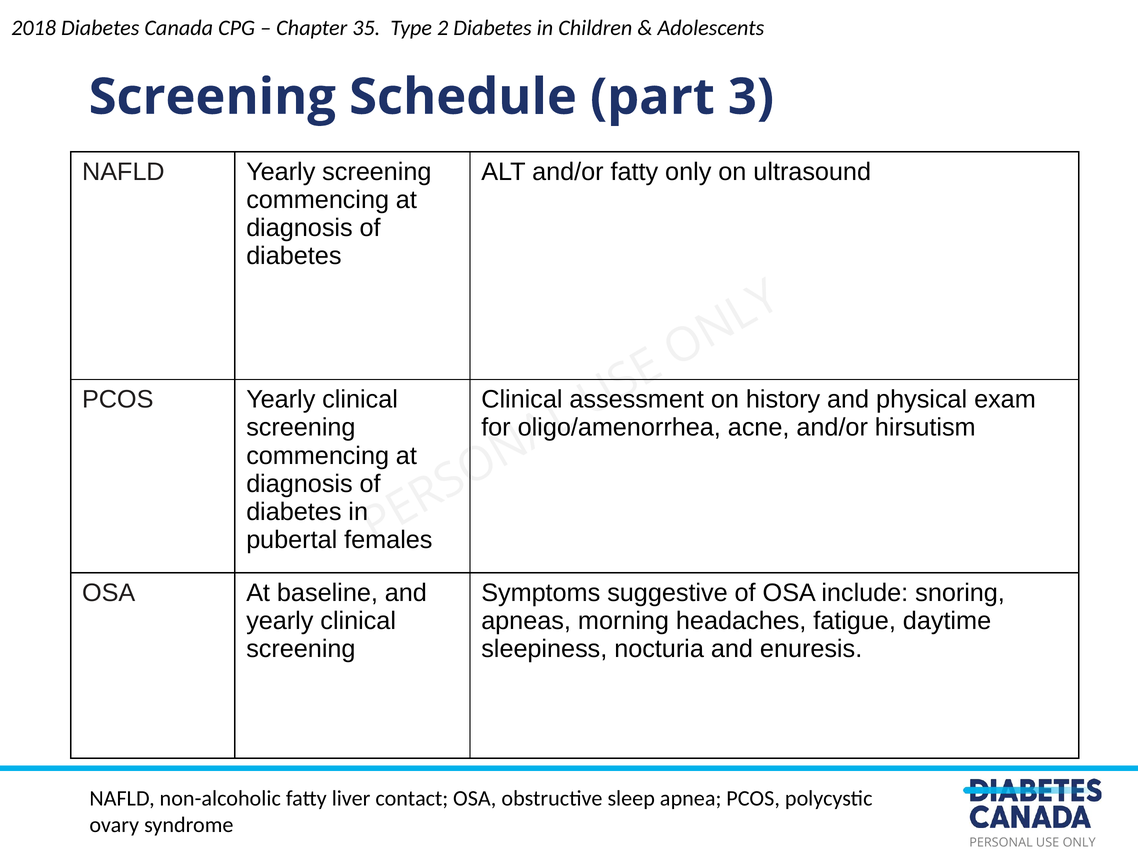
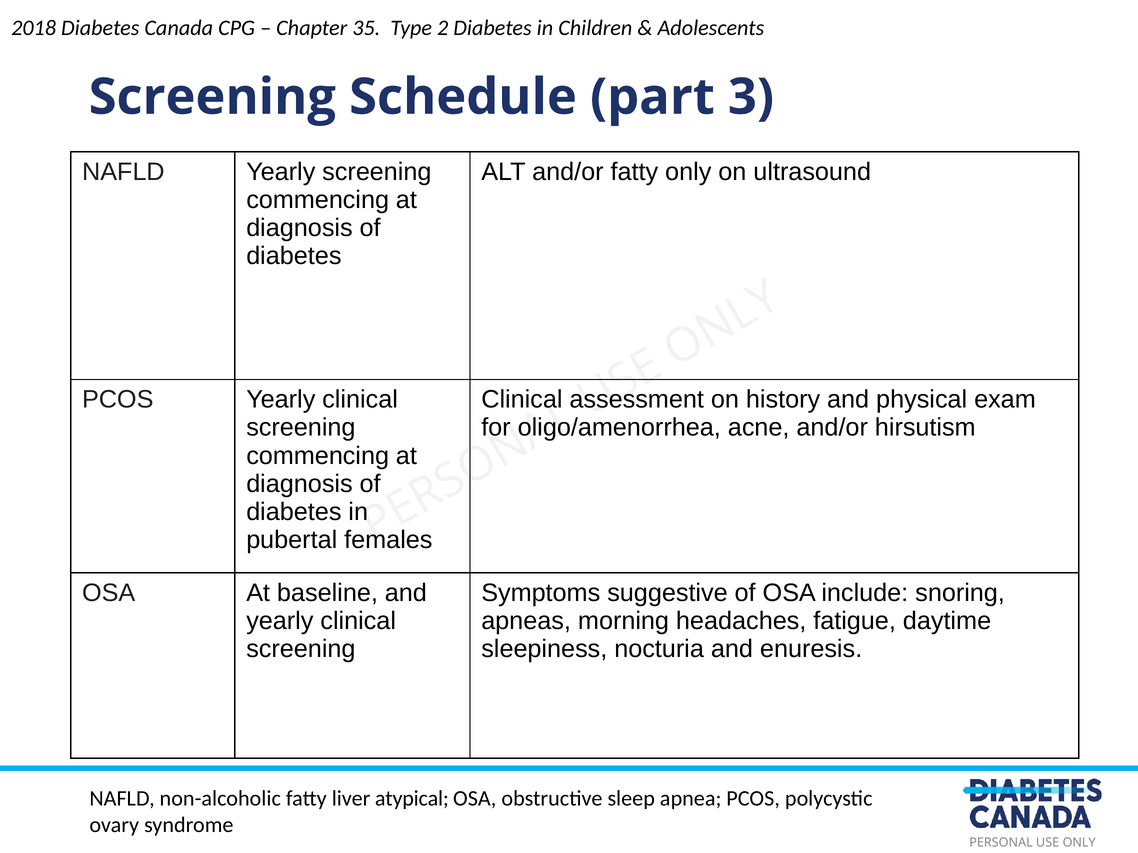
contact: contact -> atypical (412, 799)
